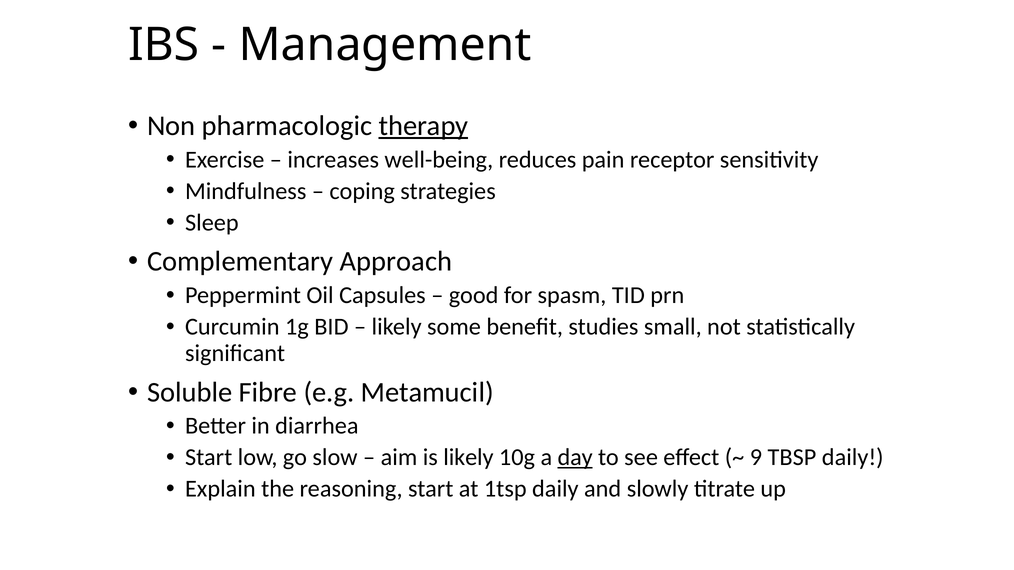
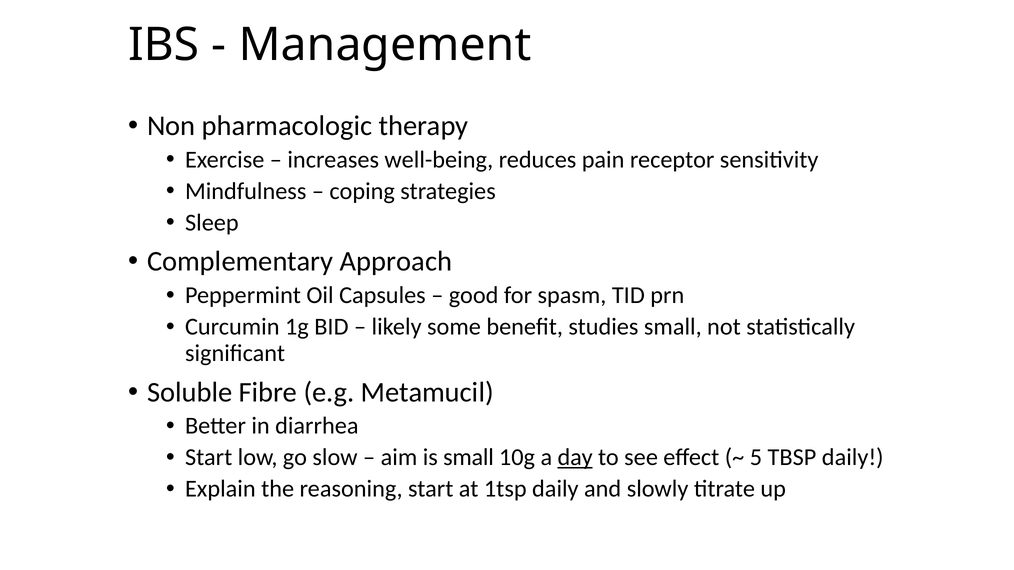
therapy underline: present -> none (423, 126)
is likely: likely -> small (468, 458)
9: 9 -> 5 (756, 458)
